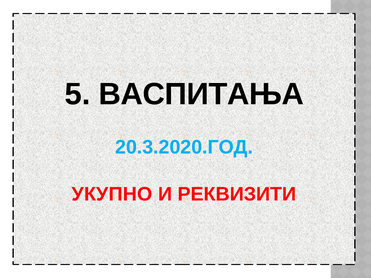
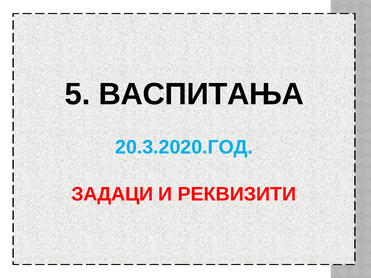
УКУПНО: УКУПНО -> ЗАДАЦИ (112, 194)
